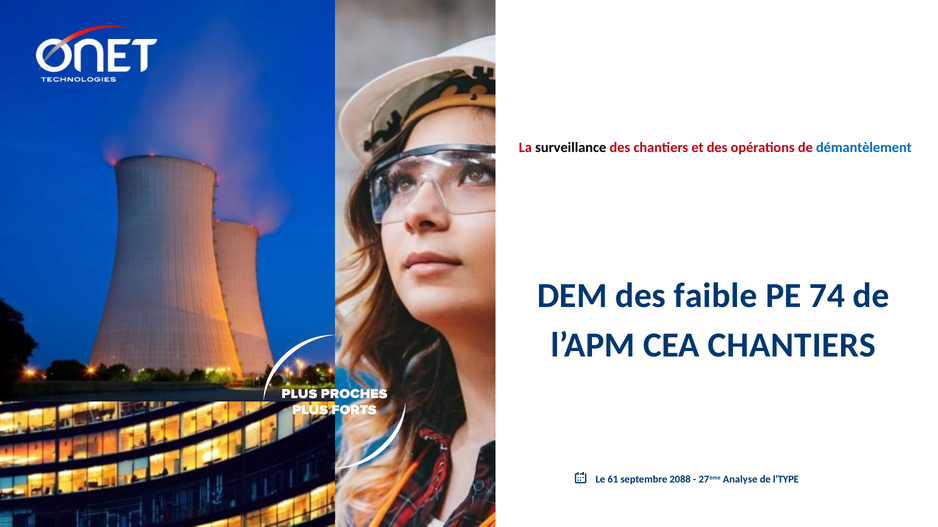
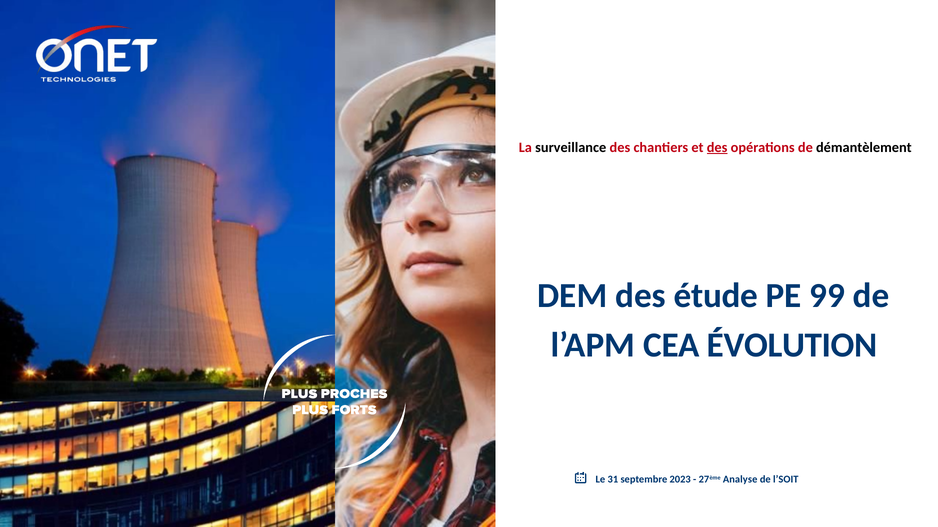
des underline: none -> present (717, 148)
démantèlement colour: blue -> black (864, 148)
faible: faible -> étude (716, 296)
74: 74 -> 99 (827, 296)
CEA CHANTIERS: CHANTIERS -> ÉVOLUTION (792, 346)
61: 61 -> 31 (613, 480)
2088: 2088 -> 2023 (680, 480)
l’TYPE: l’TYPE -> l’SOIT (786, 480)
